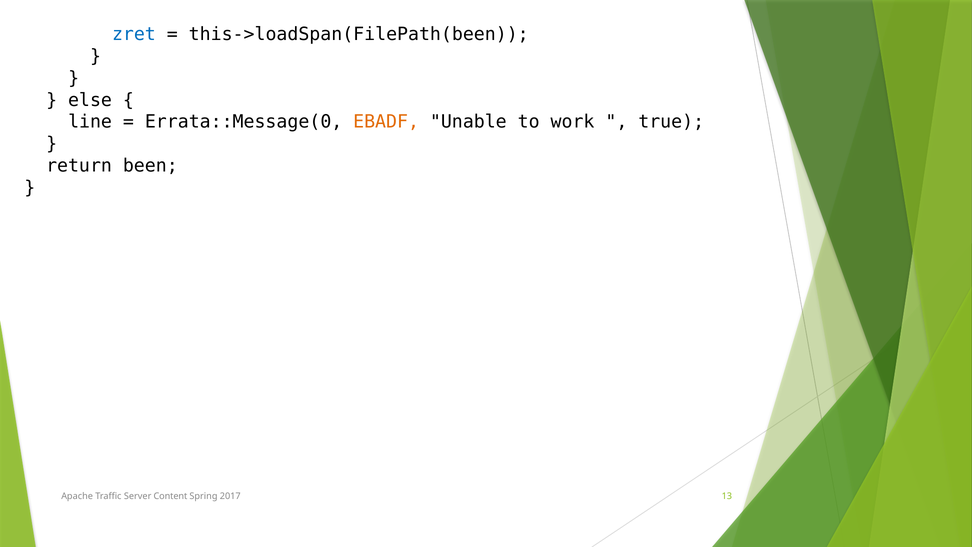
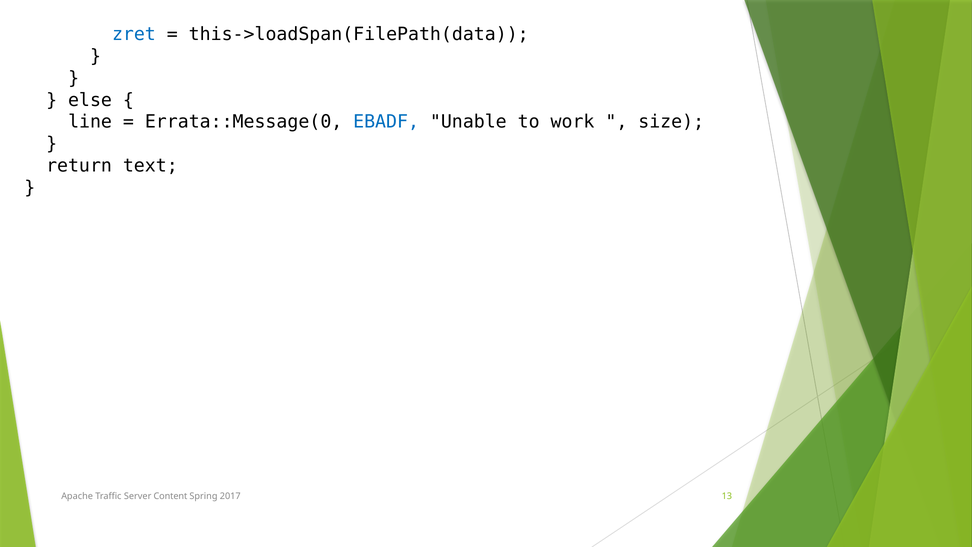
this->loadSpan(FilePath(been: this->loadSpan(FilePath(been -> this->loadSpan(FilePath(data (359, 34)
EBADF colour: orange -> blue (386, 122)
true: true -> size (671, 122)
been: been -> text (150, 166)
